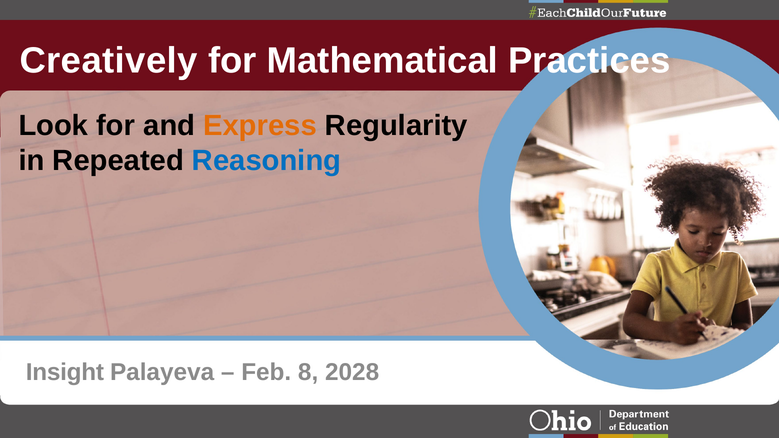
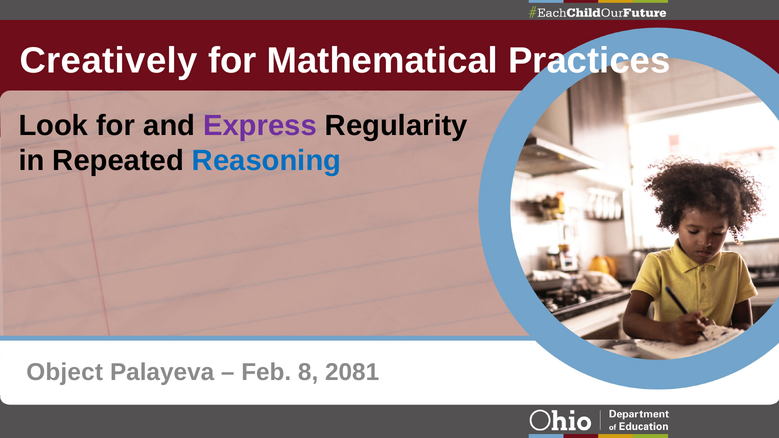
Express colour: orange -> purple (260, 126)
Insight: Insight -> Object (65, 372)
2028: 2028 -> 2081 (352, 372)
